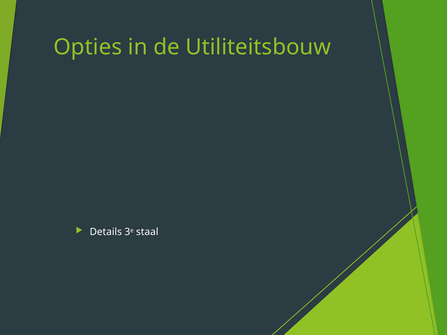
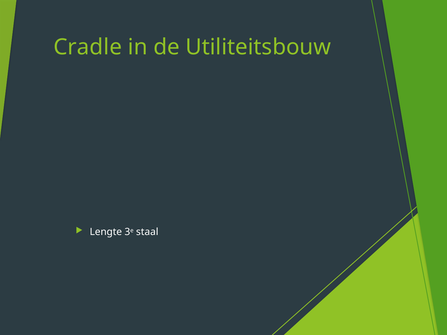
Opties: Opties -> Cradle (88, 47)
Details: Details -> Lengte (106, 232)
